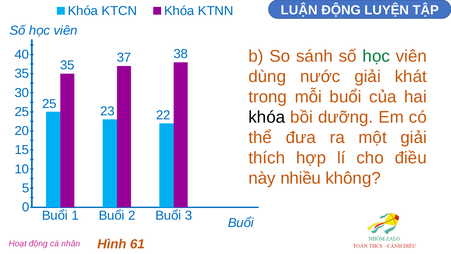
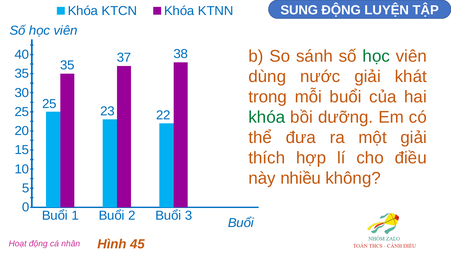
LUẬN: LUẬN -> SUNG (299, 10)
khóa colour: black -> green (267, 117)
61: 61 -> 45 (137, 244)
